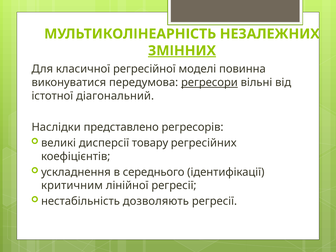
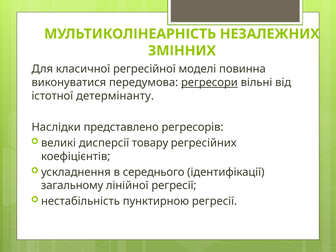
ЗМІННИХ underline: present -> none (182, 51)
діагональний: діагональний -> детермінанту (115, 96)
критичним: критичним -> загальному (72, 185)
дозволяють: дозволяють -> пунктирною (156, 201)
